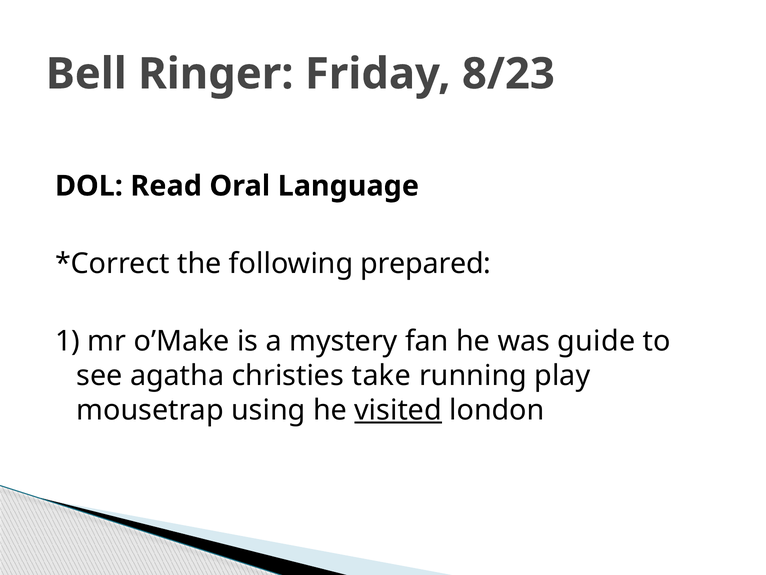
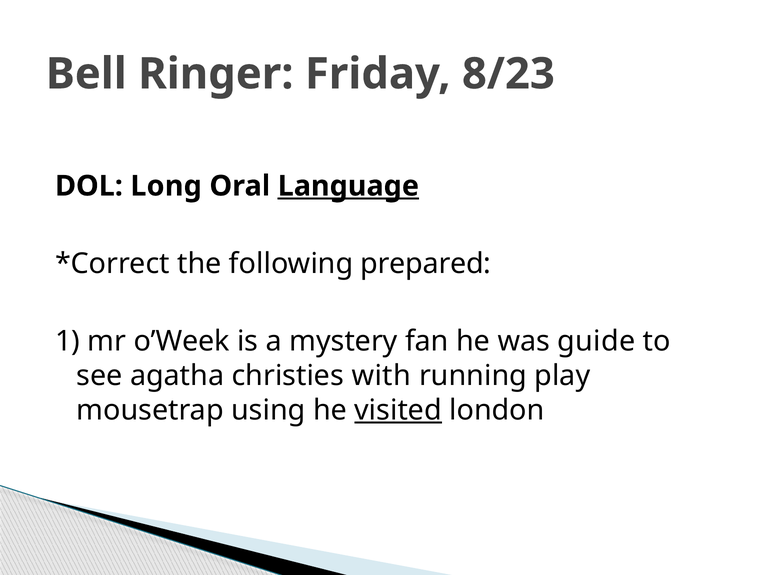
Read: Read -> Long (166, 186)
Language underline: none -> present (348, 186)
o’Make: o’Make -> o’Week (182, 341)
take: take -> with (381, 375)
